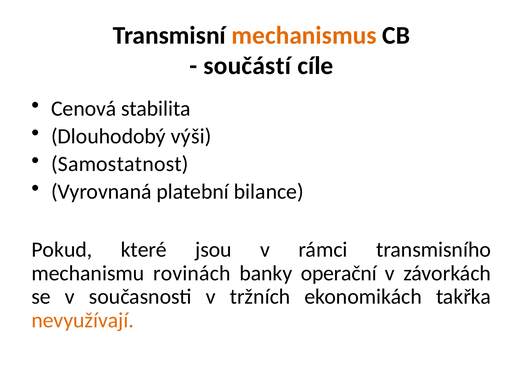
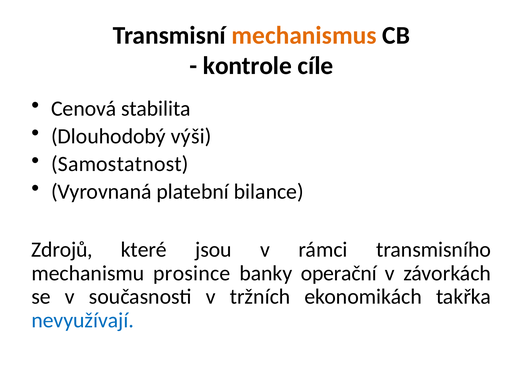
součástí: součástí -> kontrole (247, 66)
Pokud: Pokud -> Zdrojů (62, 250)
rovinách: rovinách -> prosince (192, 273)
nevyužívají colour: orange -> blue (83, 321)
